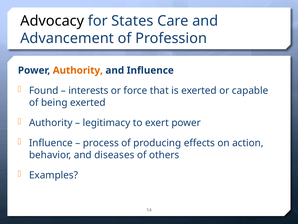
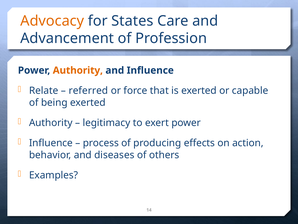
Advocacy colour: black -> orange (52, 21)
Found: Found -> Relate (44, 90)
interests: interests -> referred (88, 90)
